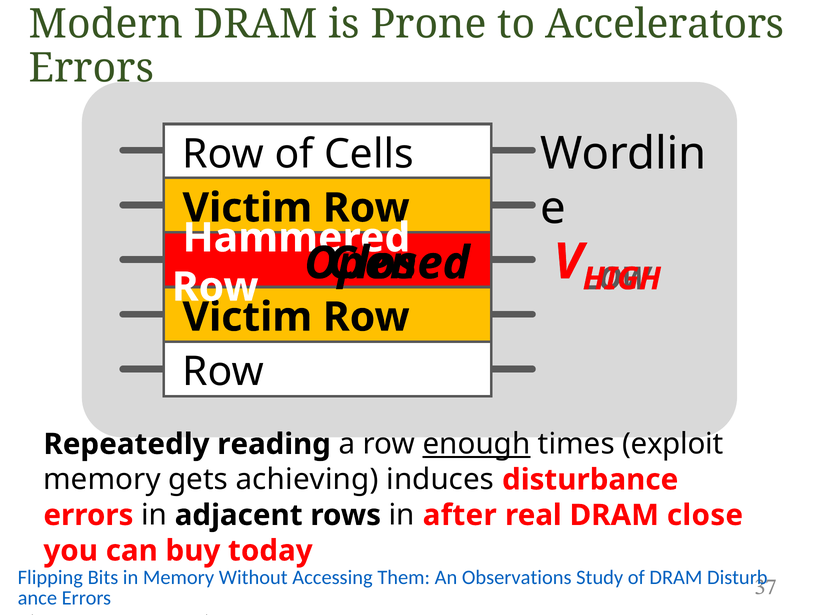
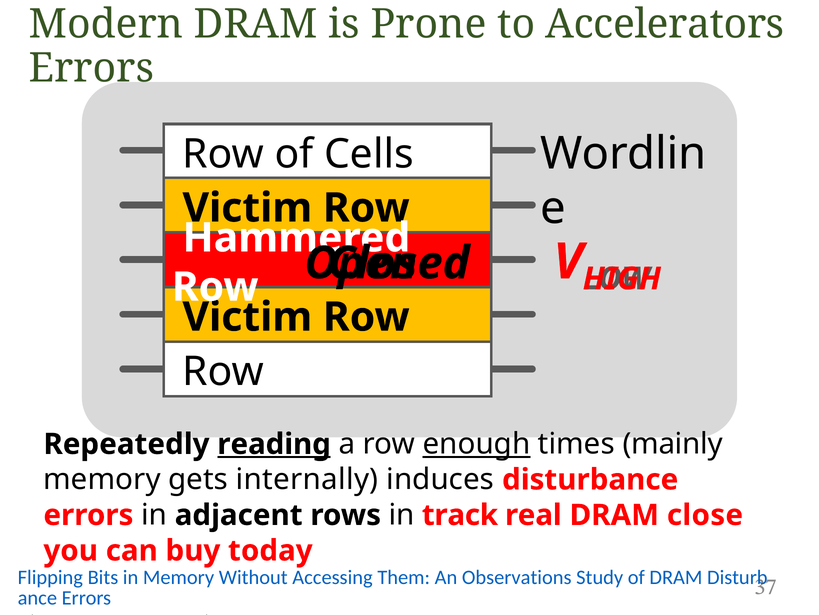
reading underline: none -> present (274, 444)
exploit: exploit -> mainly (673, 444)
achieving: achieving -> internally (307, 479)
after: after -> track (460, 515)
